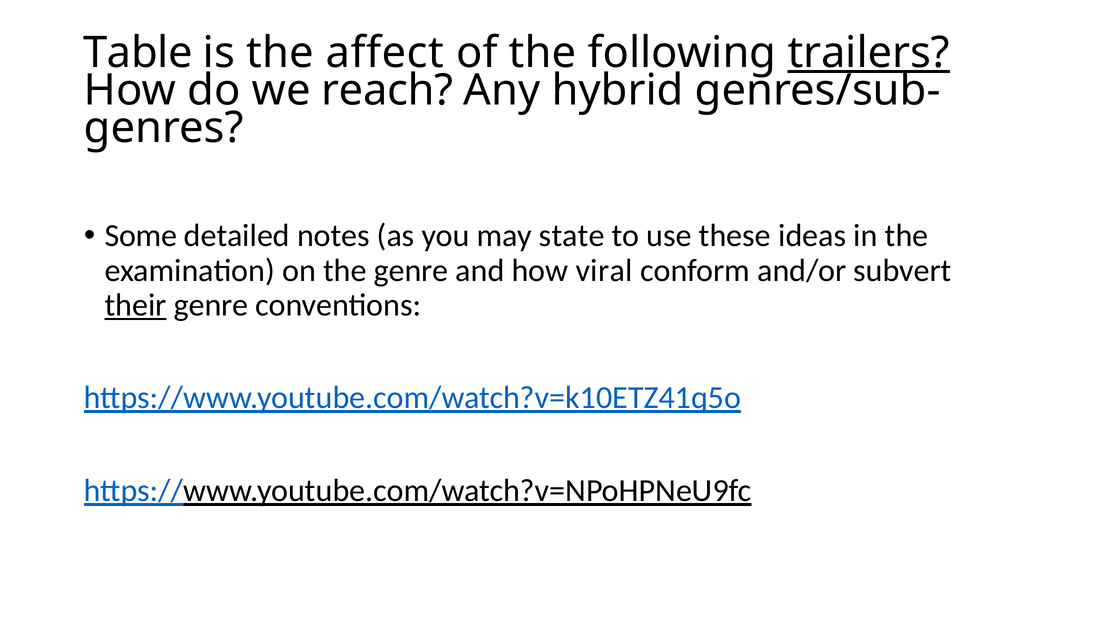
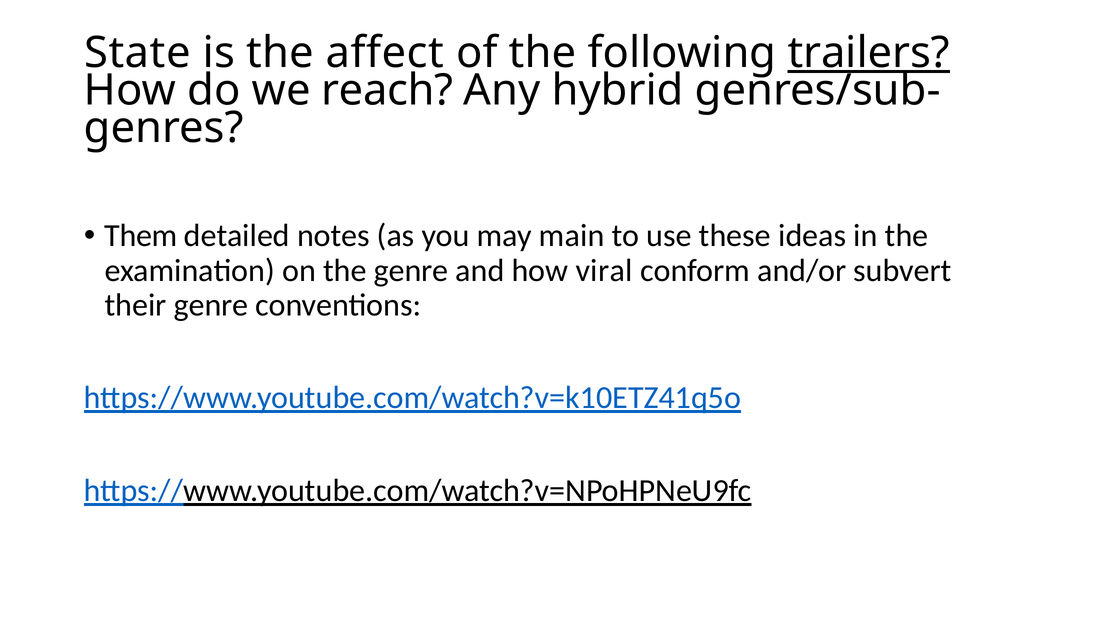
Table: Table -> State (138, 53)
Some: Some -> Them (141, 236)
state: state -> main (572, 236)
their underline: present -> none (136, 305)
